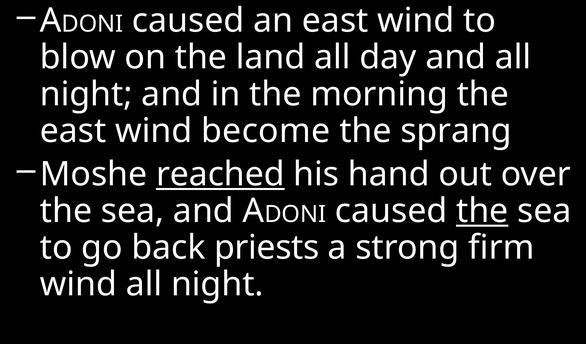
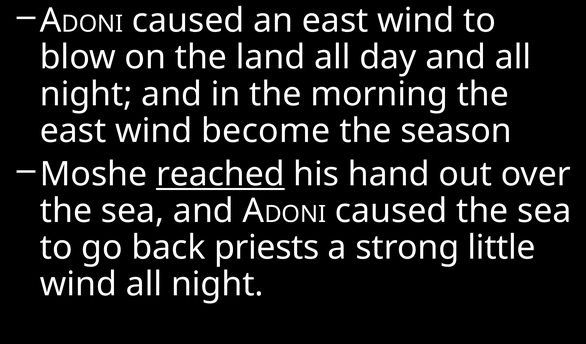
sprang: sprang -> season (456, 131)
the underline: present -> none (482, 211)
firm: firm -> little (502, 247)
